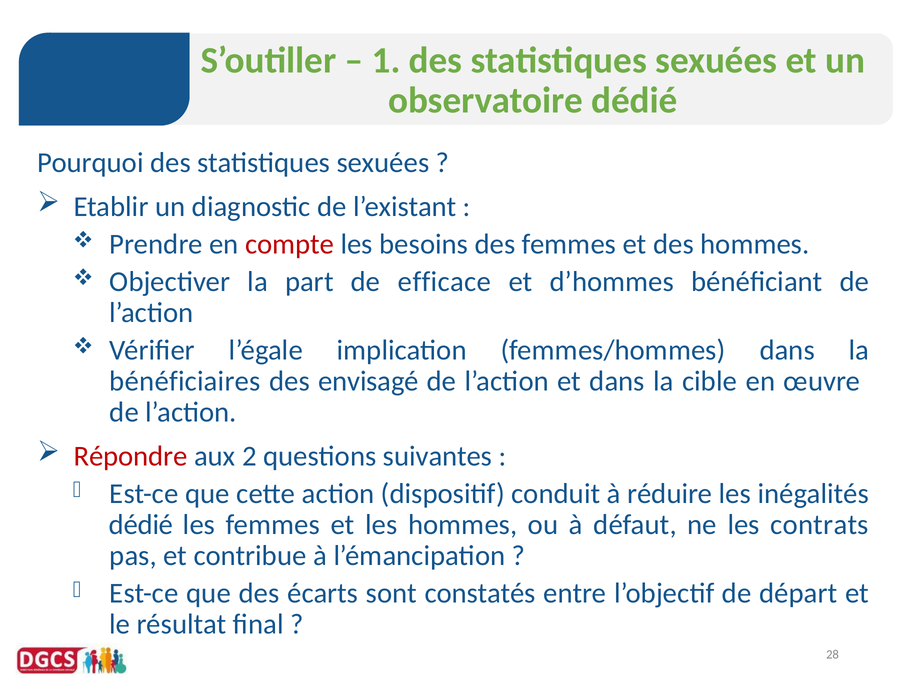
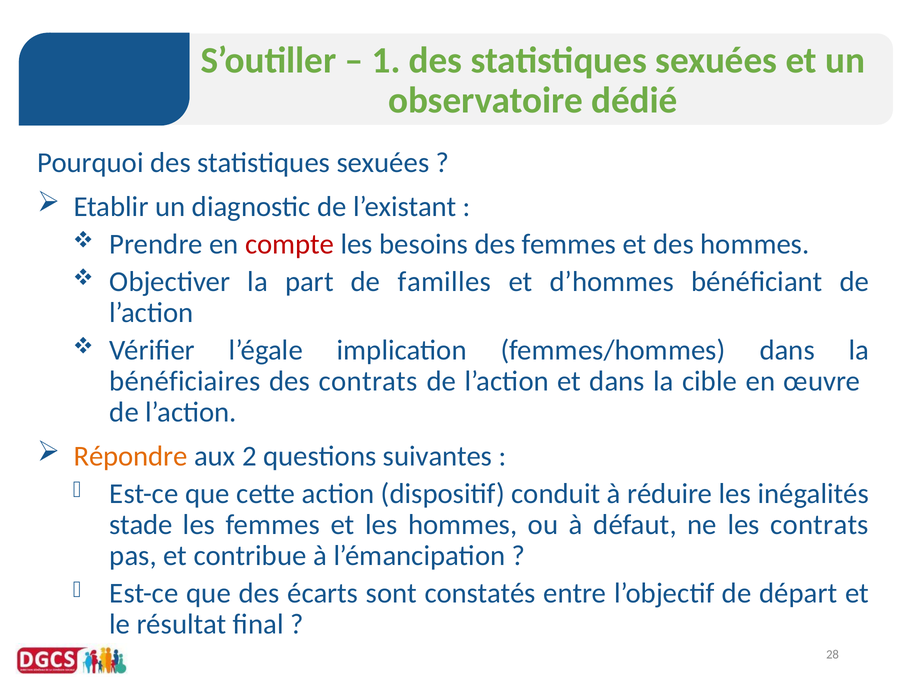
efficace: efficace -> familles (444, 281)
des envisagé: envisagé -> contrats (368, 381)
Répondre colour: red -> orange (131, 456)
dédié: dédié -> stade (141, 524)
